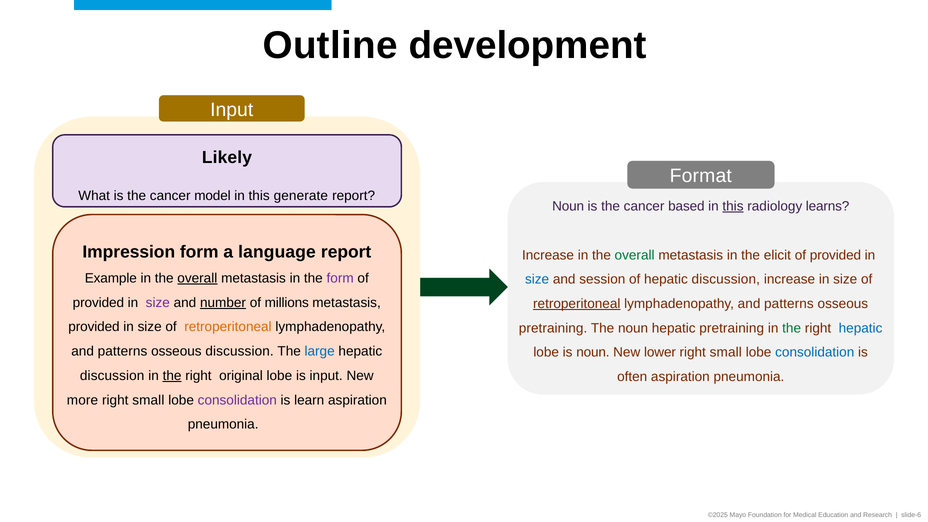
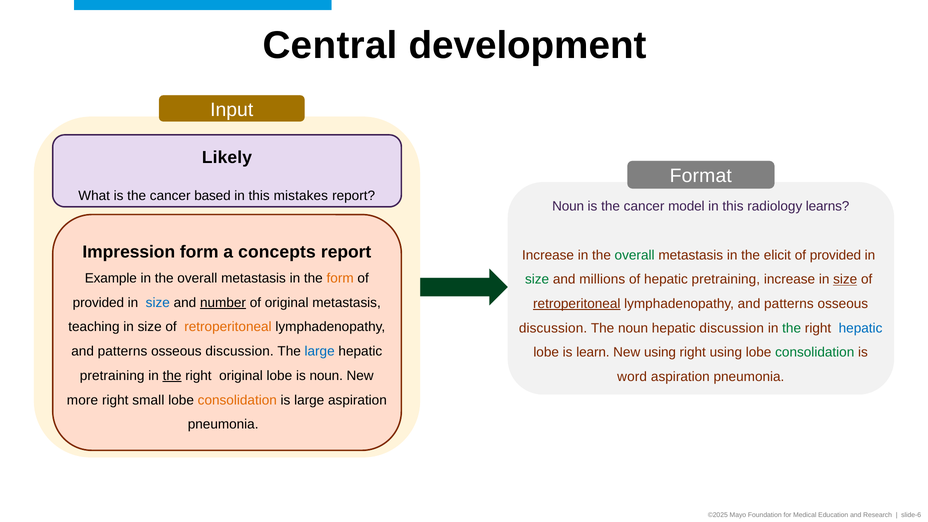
Outline: Outline -> Central (330, 46)
model: model -> based (212, 196)
generate: generate -> mistakes (301, 196)
based: based -> model (686, 206)
this underline: present -> none (733, 206)
language: language -> concepts (277, 252)
overall underline: present -> none (197, 278)
form colour: purple -> orange (340, 278)
size colour: blue -> green (537, 279)
session: session -> millions (602, 279)
of hepatic discussion: discussion -> pretraining (726, 279)
size underline: none -> present (845, 279)
size colour: purple -> blue (158, 303)
of millions: millions -> original (287, 303)
provided: provided -> teaching (94, 327)
pretraining: pretraining -> discussion (553, 328)
hepatic pretraining: pretraining -> discussion (732, 328)
is noun: noun -> learn (593, 353)
New lower: lower -> using (660, 353)
small: small -> using (726, 353)
consolidation colour: blue -> green (815, 353)
discussion: discussion -> pretraining (112, 376)
is input: input -> noun (326, 376)
often: often -> word (632, 377)
consolidation colour: purple -> orange (237, 400)
is learn: learn -> large (309, 400)
